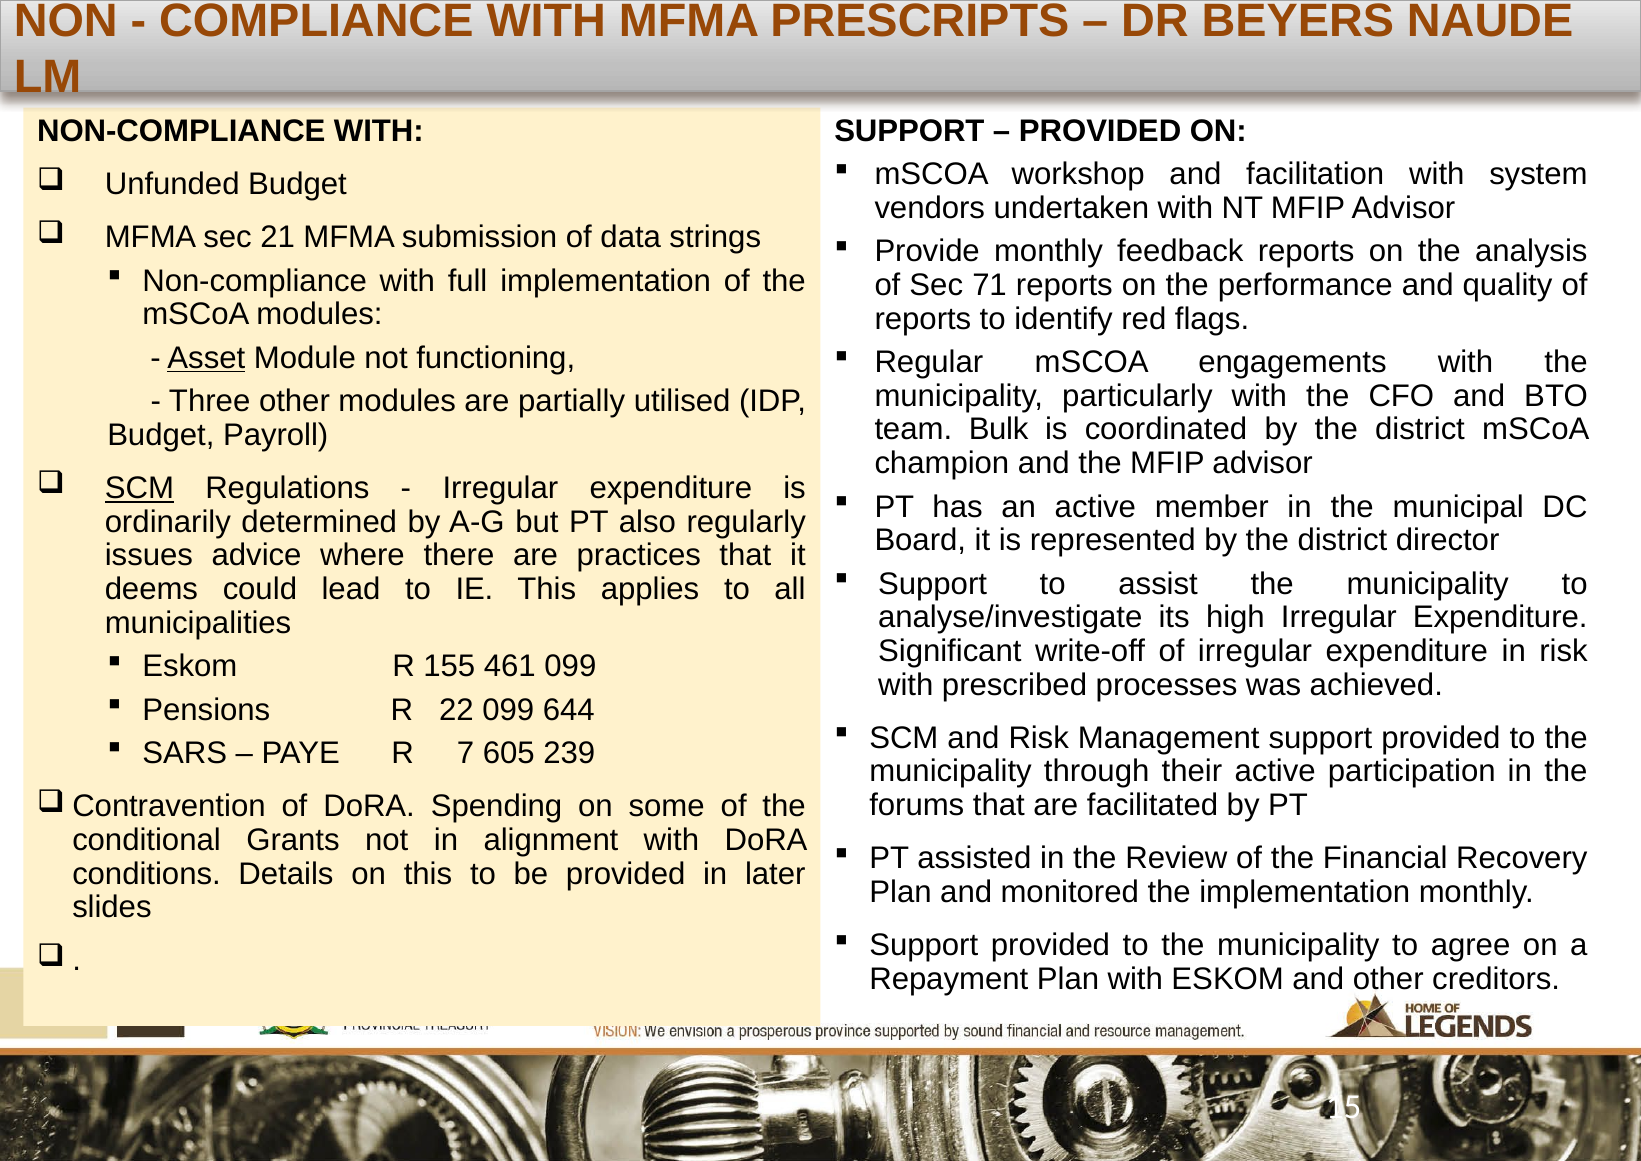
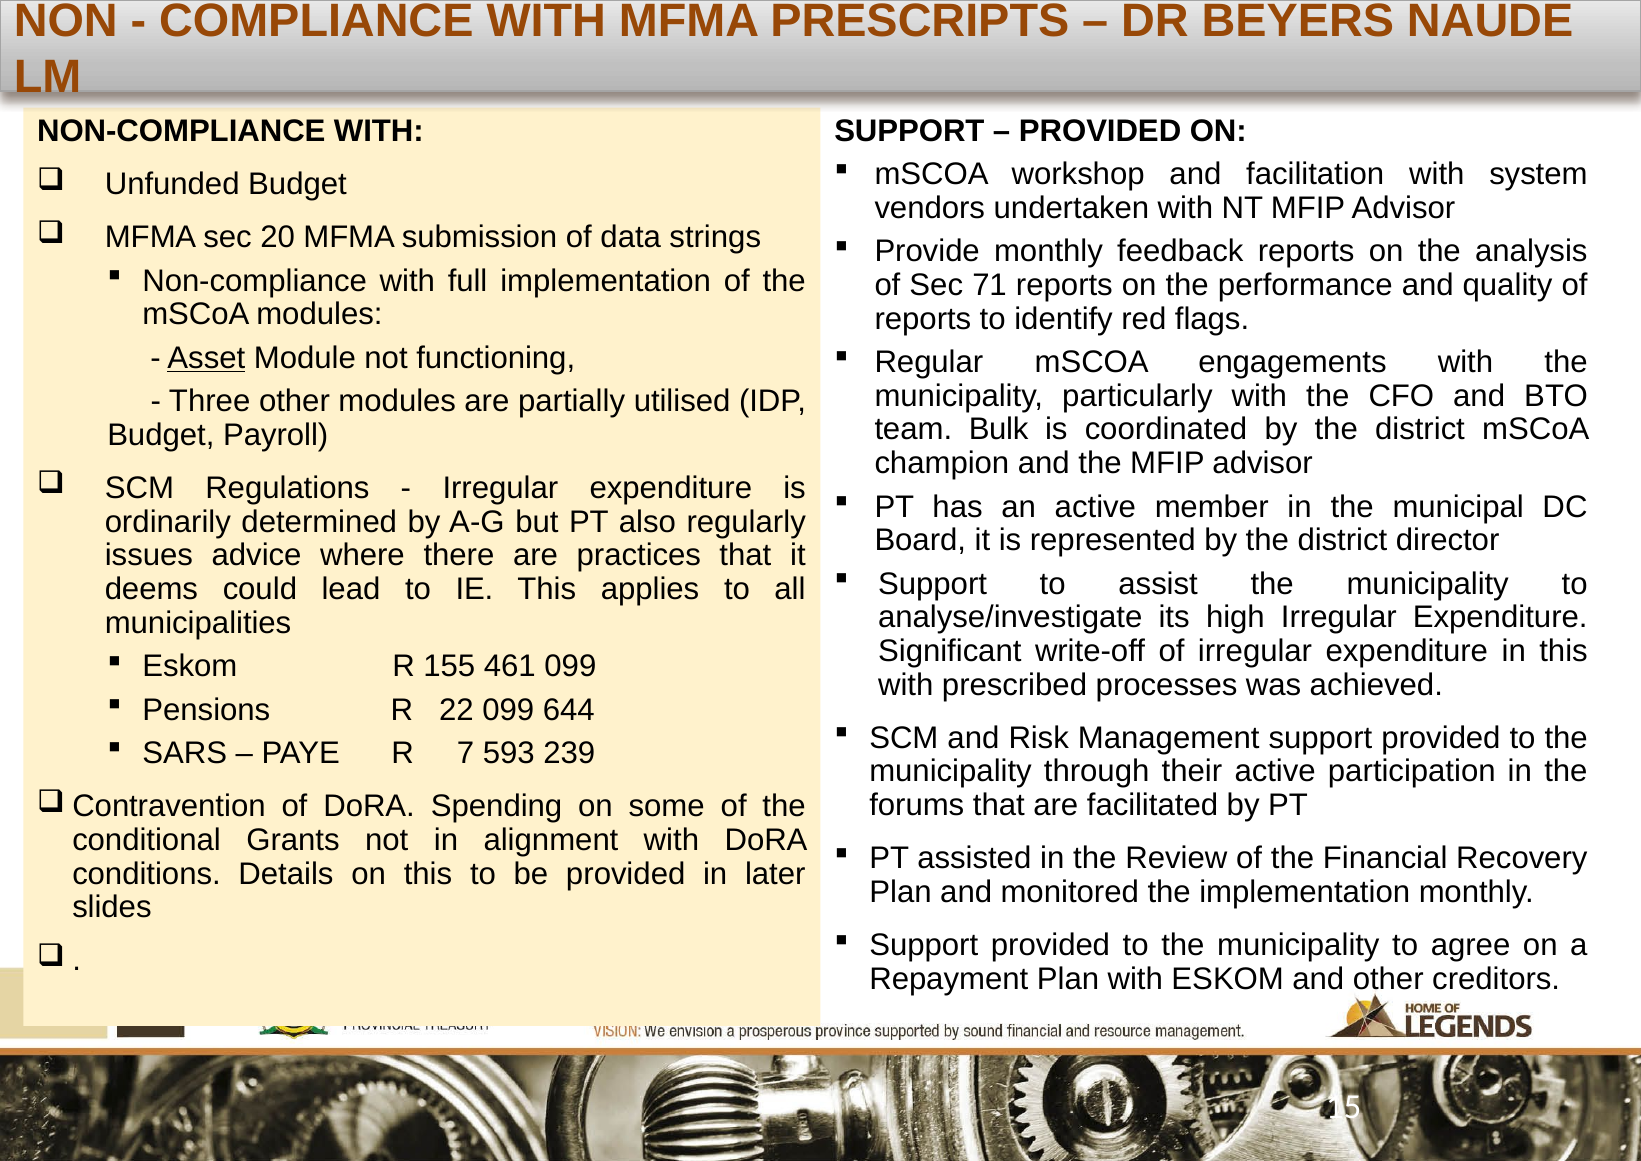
21: 21 -> 20 (278, 237)
SCM underline: present -> none (139, 488)
in risk: risk -> this (1564, 651)
605: 605 -> 593 (509, 753)
